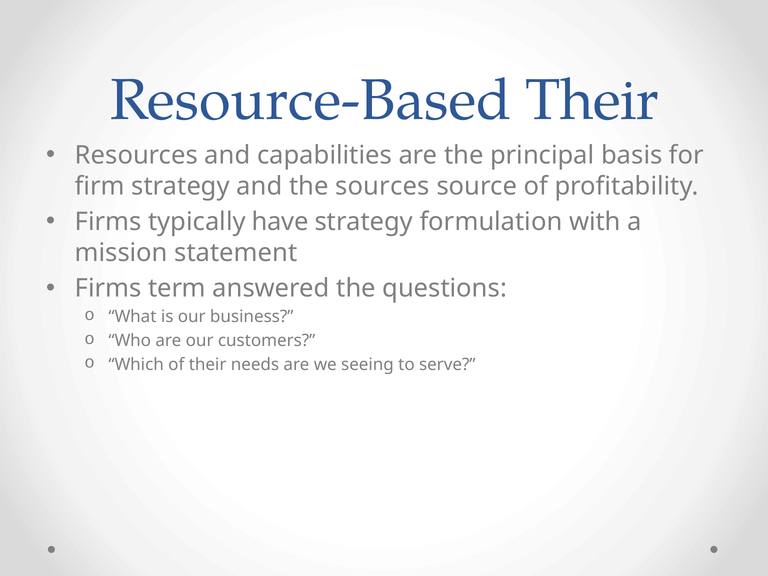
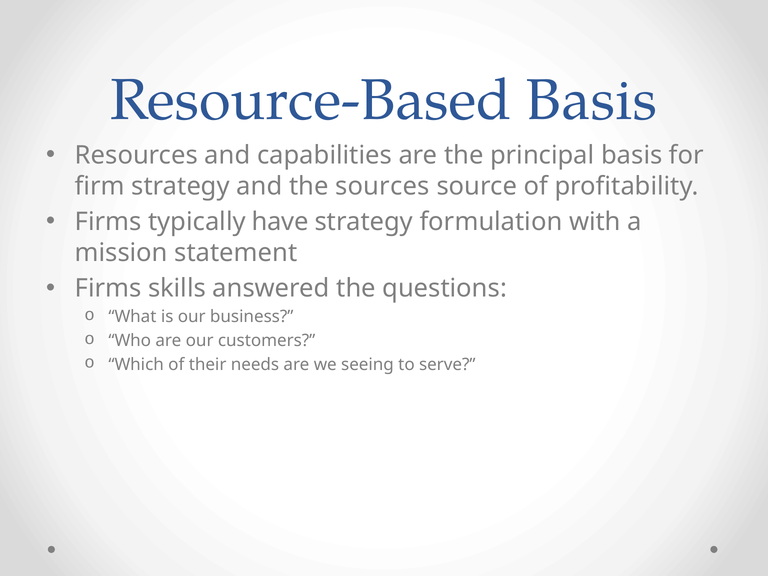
Resource-Based Their: Their -> Basis (592, 100)
term: term -> skills (177, 288)
